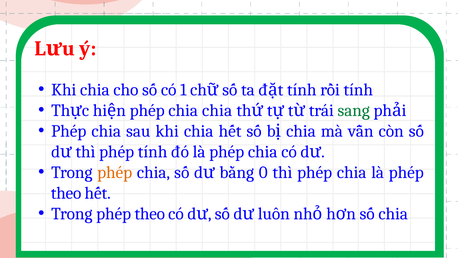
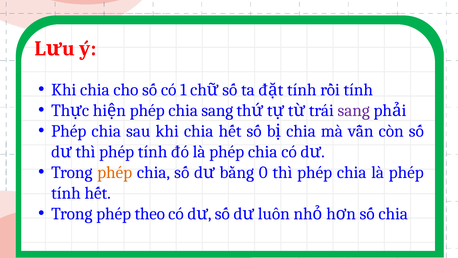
chia chia: chia -> sang (217, 110)
sang colour: green -> purple (354, 110)
theo: theo -> tính (66, 193)
